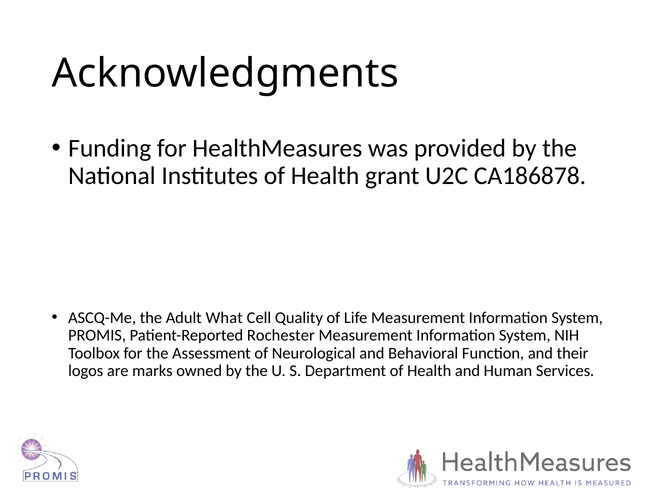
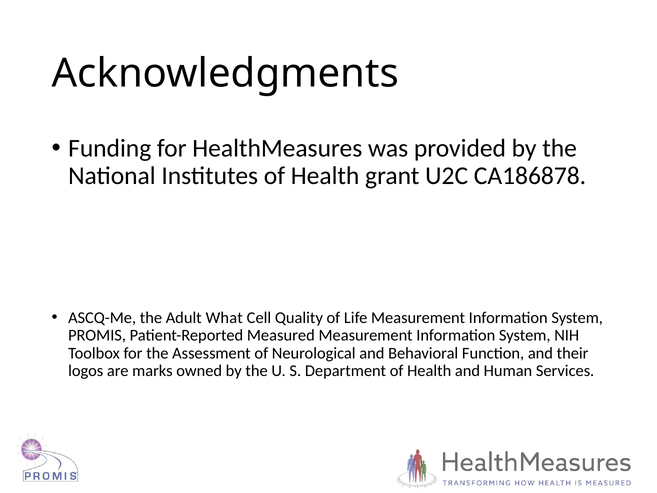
Rochester: Rochester -> Measured (281, 335)
